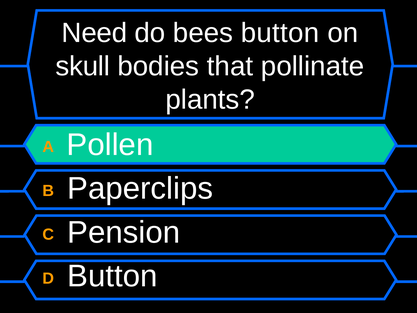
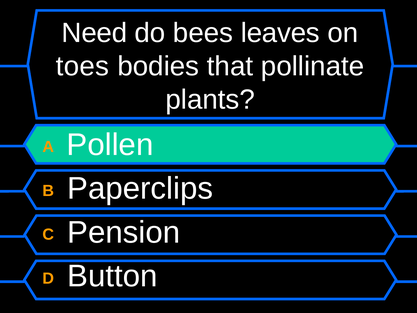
bees button: button -> leaves (280, 33)
skull: skull -> toes (83, 66)
